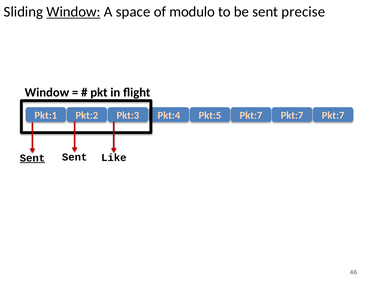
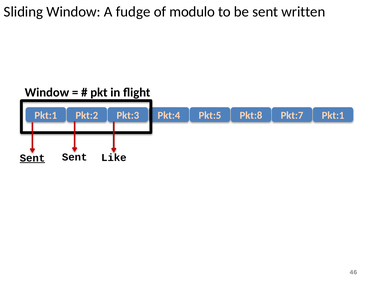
Window underline: present -> none (73, 12)
space: space -> fudge (133, 12)
precise: precise -> written (303, 12)
Pkt:5 Pkt:7: Pkt:7 -> Pkt:8 (251, 115)
Pkt:7: Pkt:7 -> Pkt:1 (333, 115)
